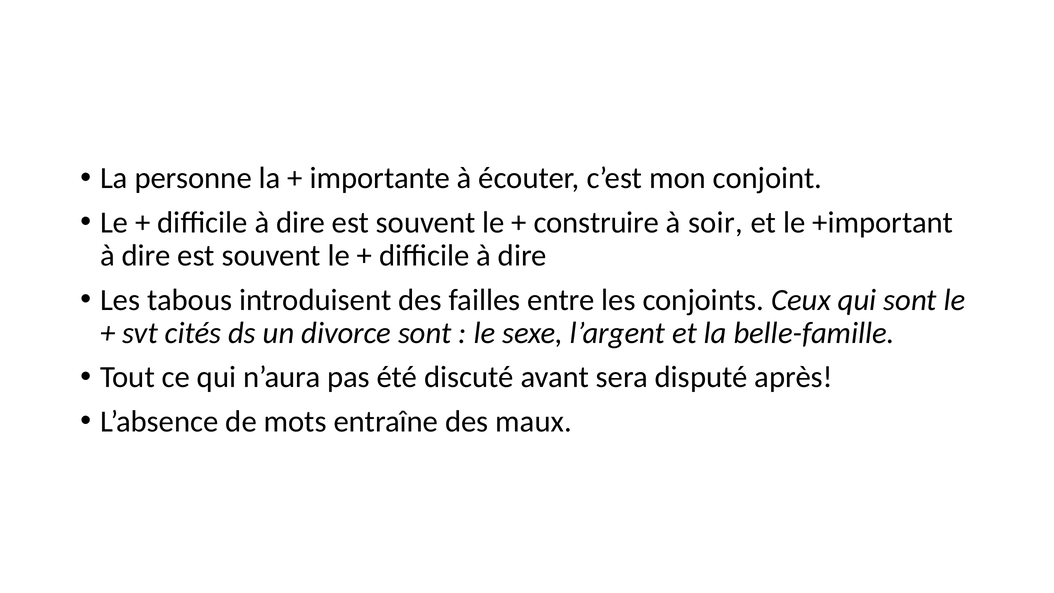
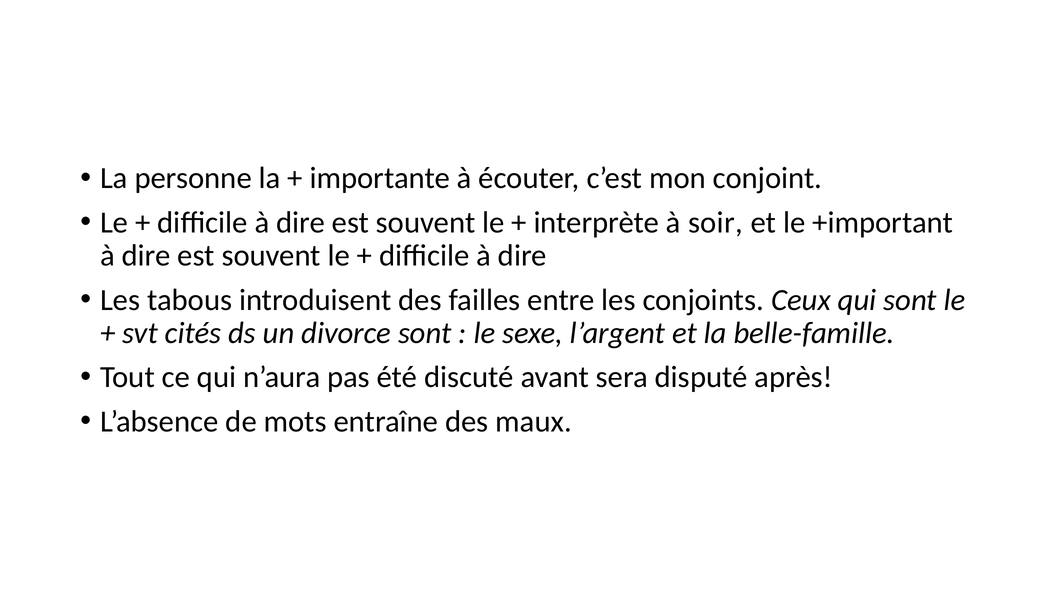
construire: construire -> interprète (596, 222)
